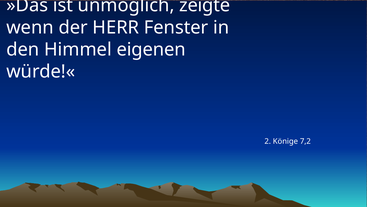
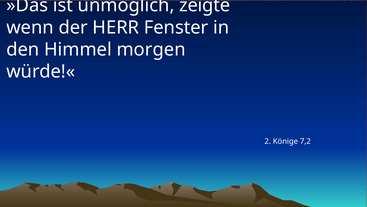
eigenen: eigenen -> morgen (151, 49)
